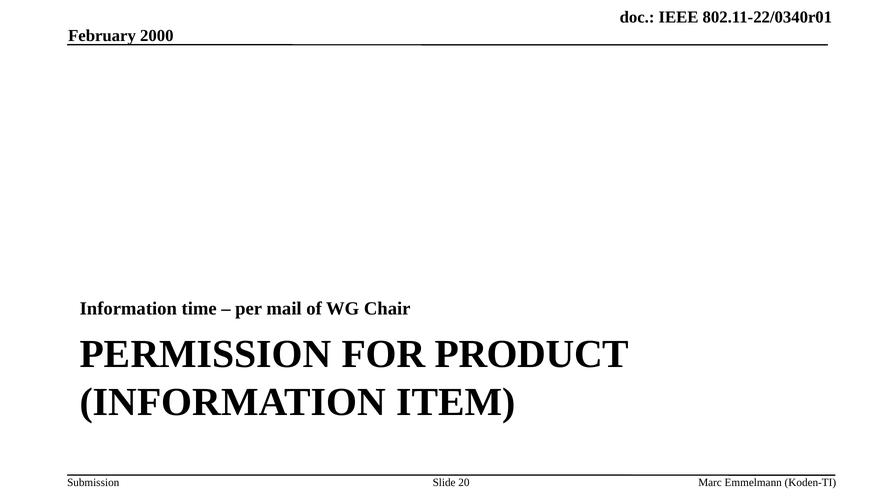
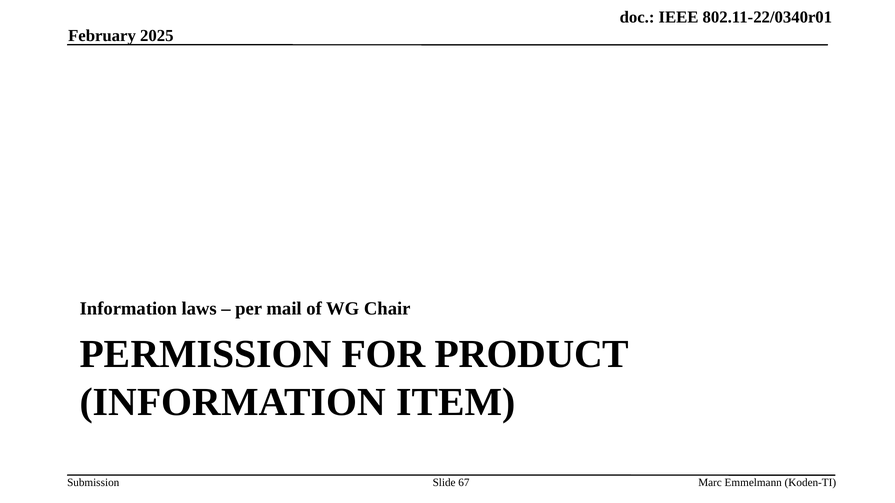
2000: 2000 -> 2025 (157, 36)
time: time -> laws (199, 309)
20: 20 -> 67 (464, 483)
